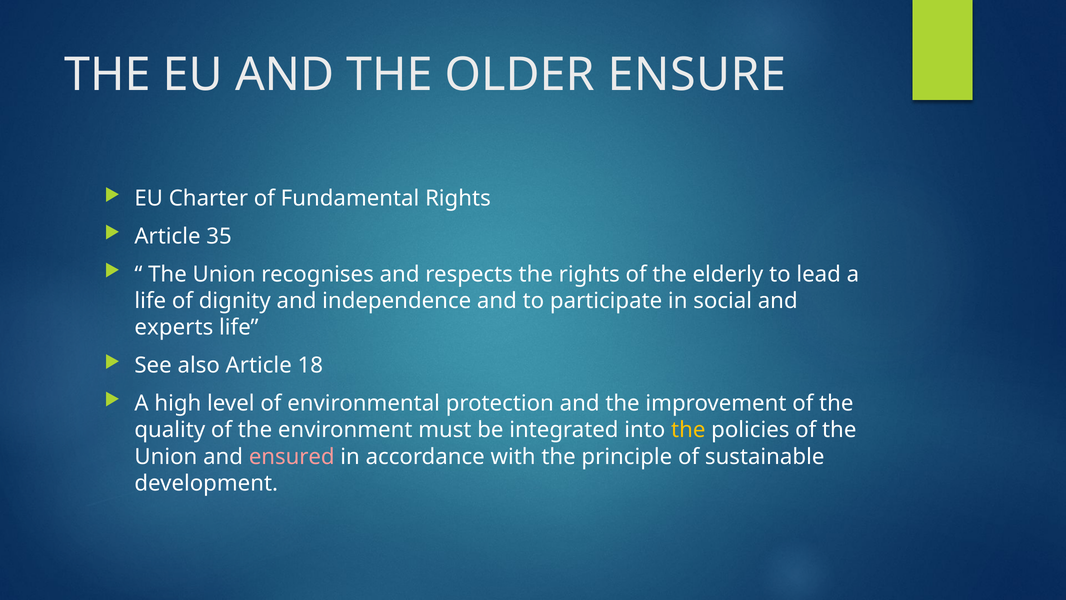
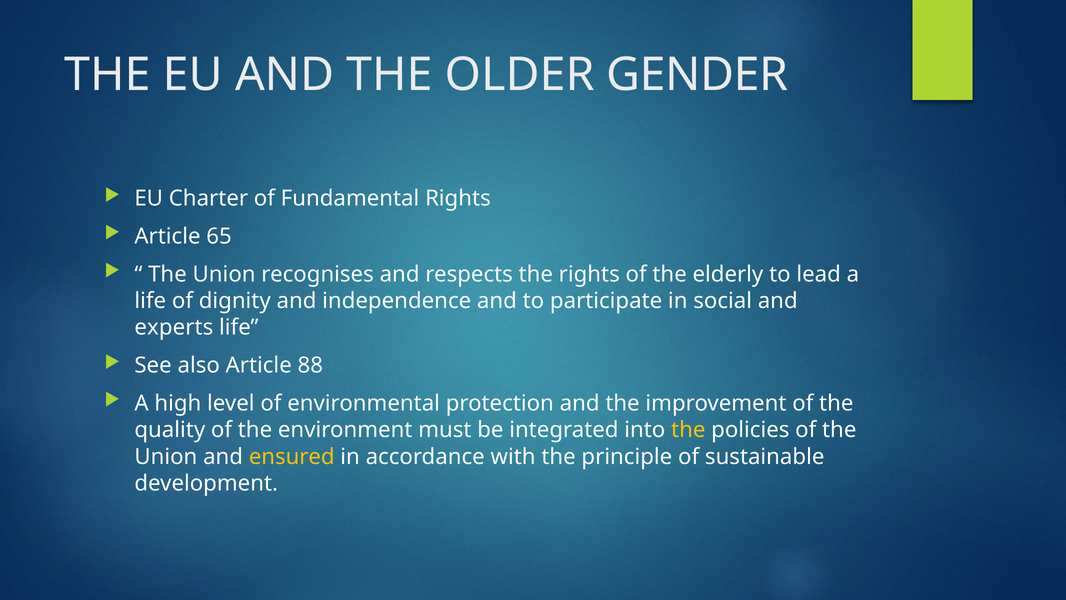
ENSURE: ENSURE -> GENDER (697, 75)
35: 35 -> 65 (219, 236)
18: 18 -> 88 (310, 365)
ensured colour: pink -> yellow (292, 456)
